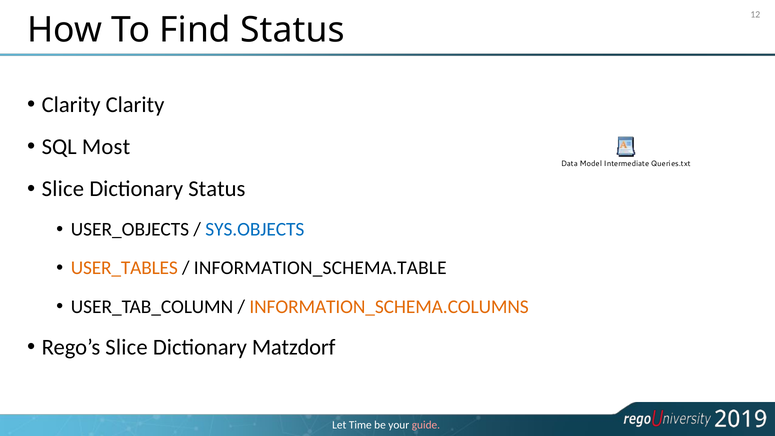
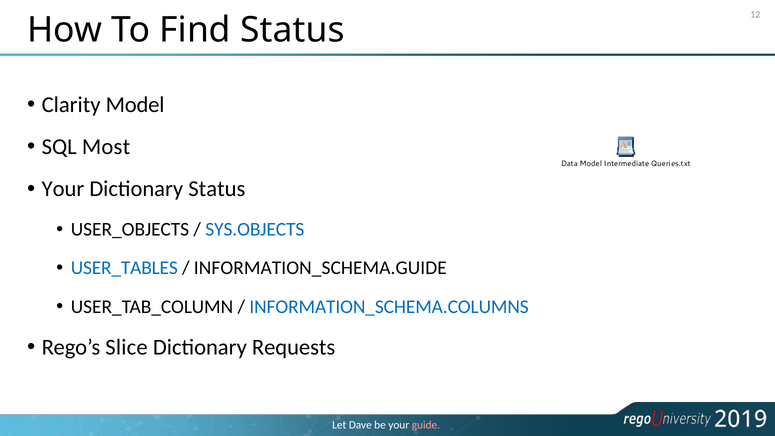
Clarity Clarity: Clarity -> Model (135, 105)
Slice: Slice -> Your (63, 189)
USER_TABLES colour: orange -> blue (124, 268)
INFORMATION_SCHEMA.TABLE: INFORMATION_SCHEMA.TABLE -> INFORMATION_SCHEMA.GUIDE (320, 268)
INFORMATION_SCHEMA.COLUMNS colour: orange -> blue (389, 307)
Matzdorf: Matzdorf -> Requests (294, 347)
Time: Time -> Dave (360, 425)
